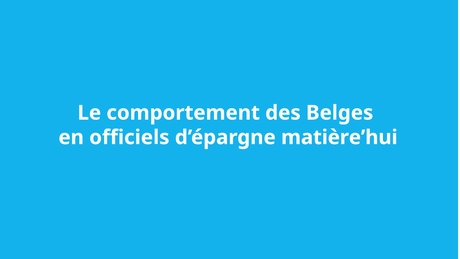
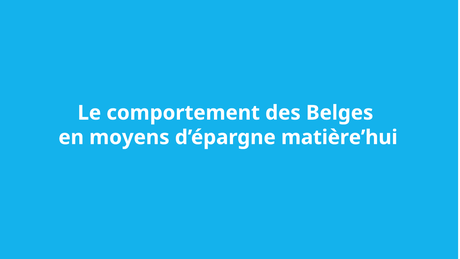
officiels: officiels -> moyens (129, 137)
